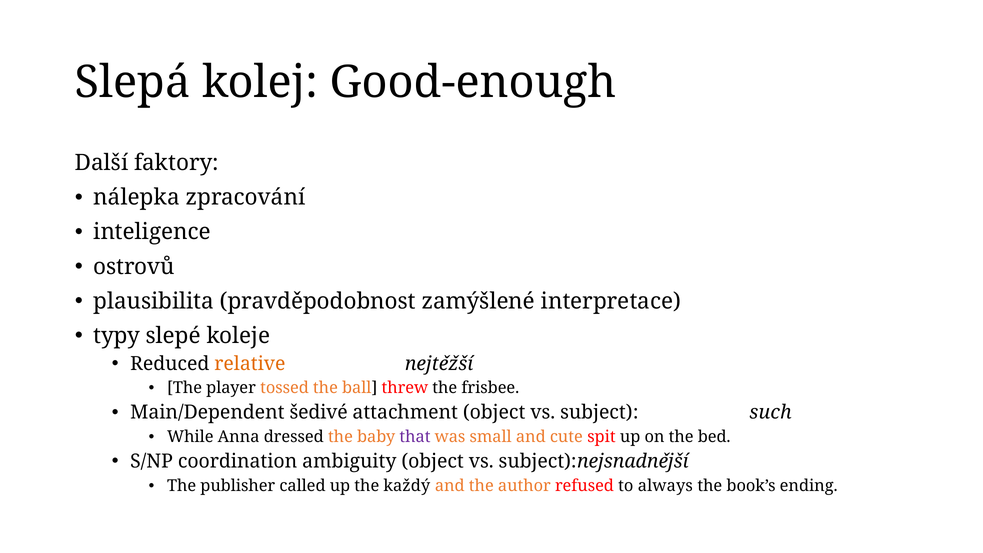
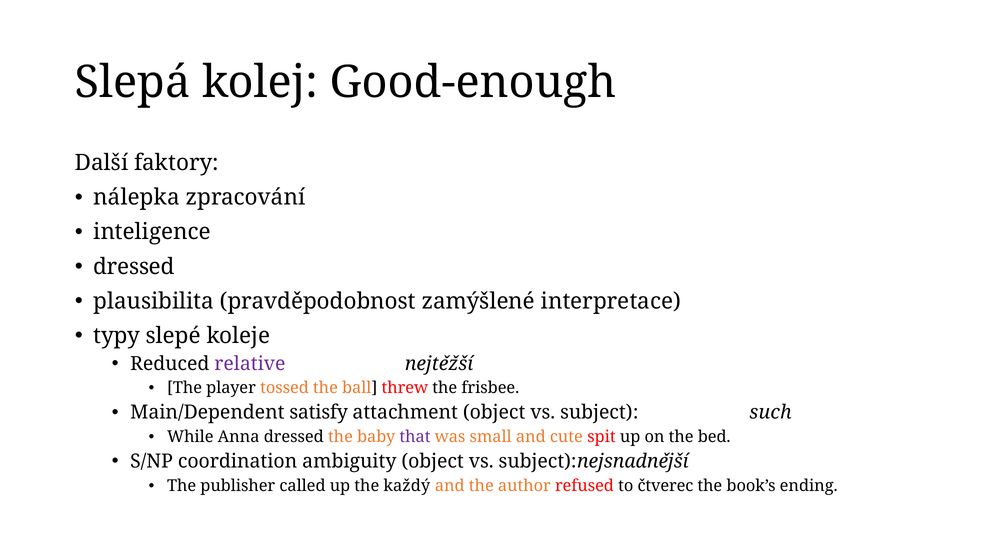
ostrovů: ostrovů -> dressed (134, 267)
relative colour: orange -> purple (250, 364)
šedivé: šedivé -> satisfy (319, 412)
always: always -> čtverec (665, 486)
